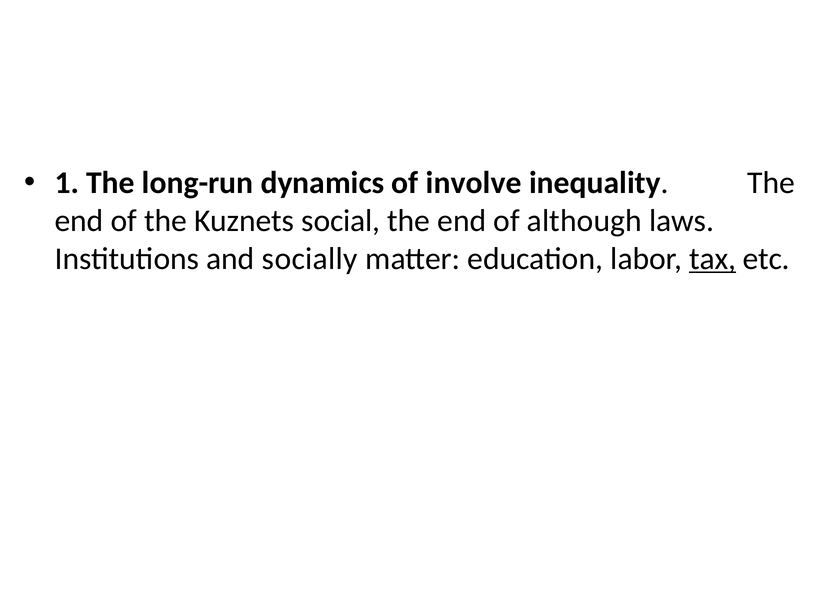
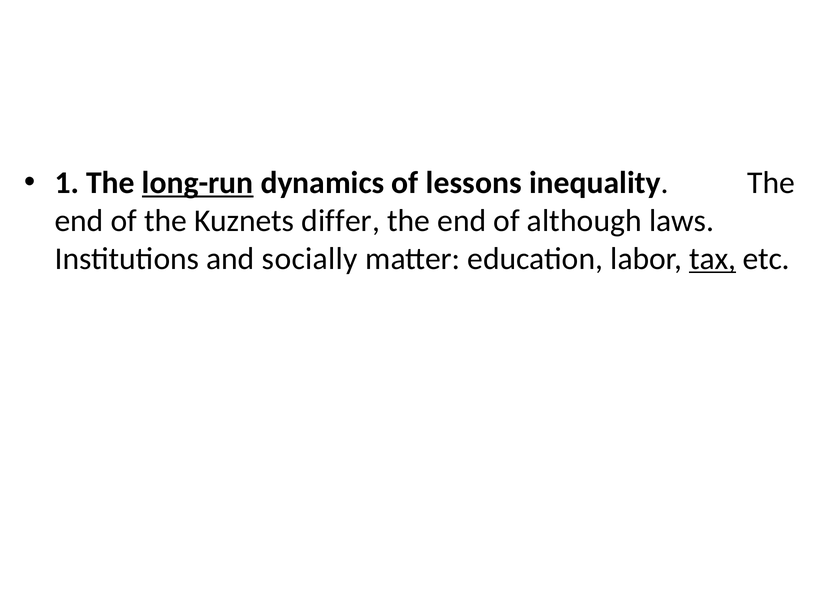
long-run underline: none -> present (198, 183)
involve: involve -> lessons (474, 183)
social: social -> differ (341, 221)
